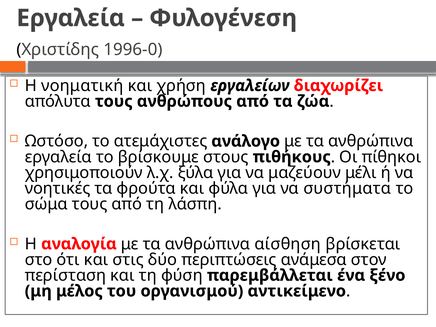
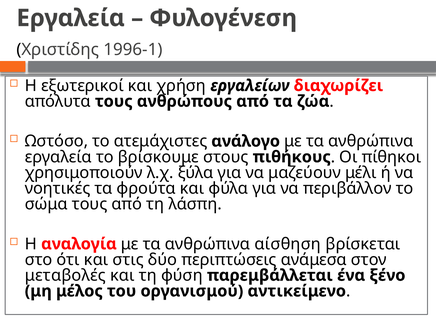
1996-0: 1996-0 -> 1996-1 (133, 50)
νοηματική: νοηματική -> εξωτερικοί (82, 86)
συστήματα: συστήματα -> περιβάλλον (347, 188)
περίσταση: περίσταση -> μεταβολές (65, 275)
